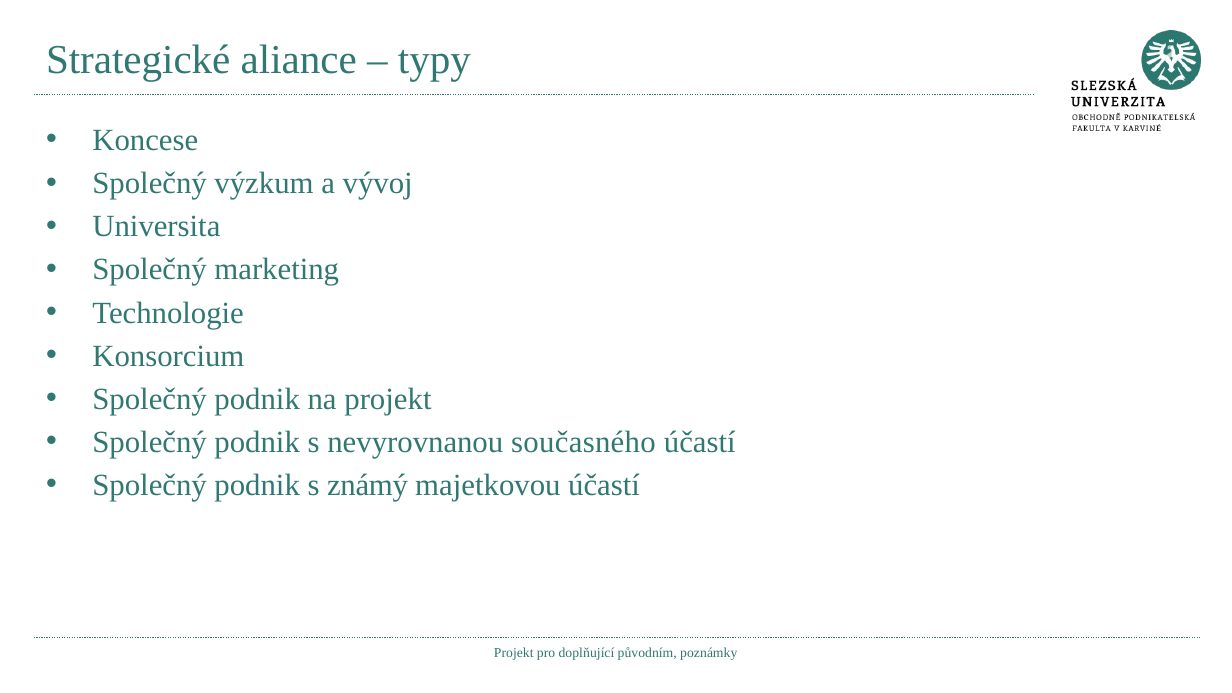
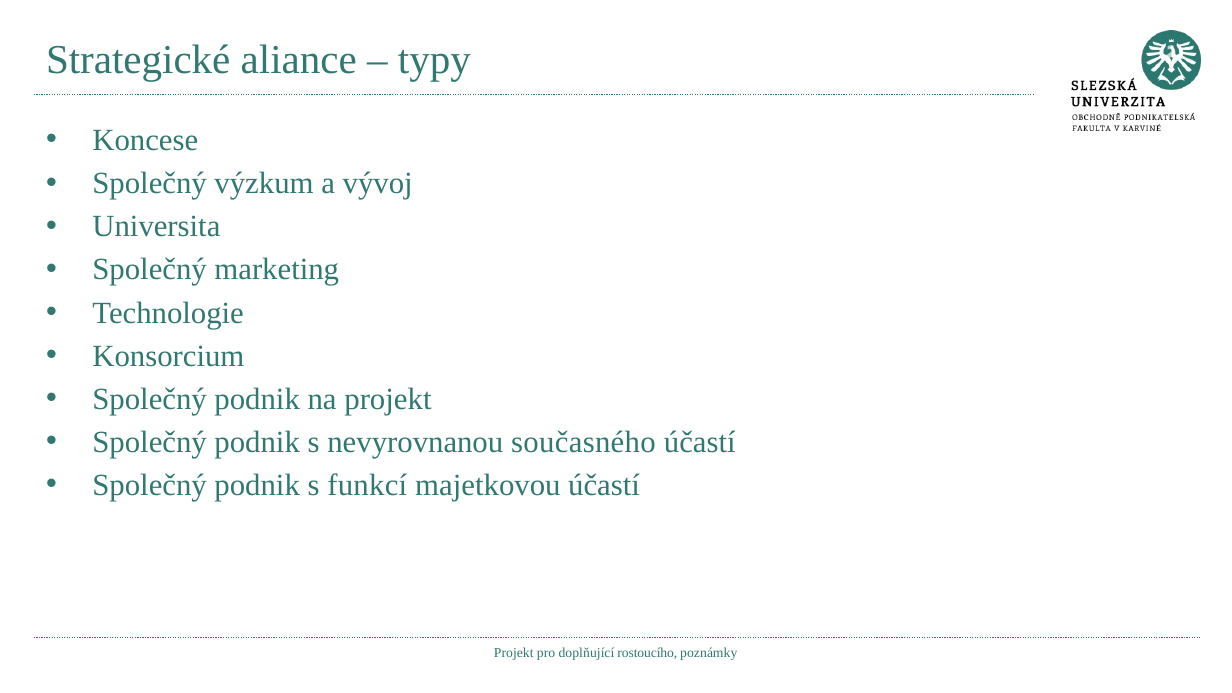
známý: známý -> funkcí (367, 485)
původním: původním -> rostoucího (647, 653)
